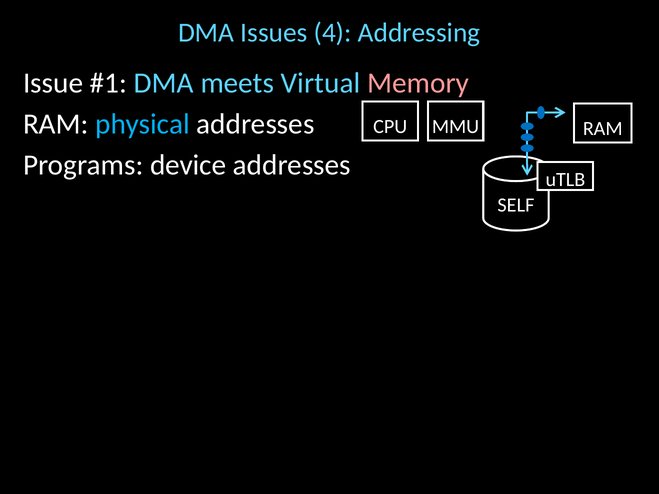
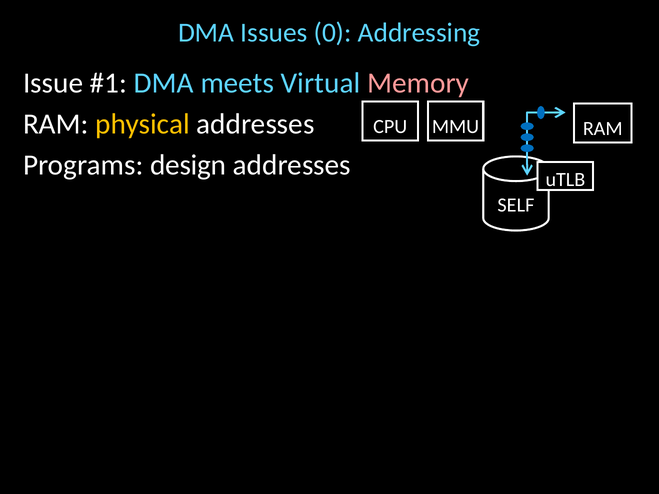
4: 4 -> 0 (333, 33)
physical colour: light blue -> yellow (143, 124)
device: device -> design (188, 165)
